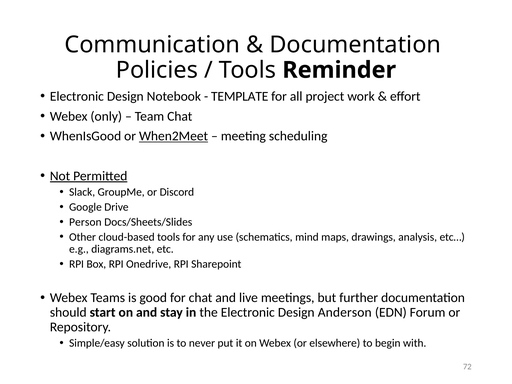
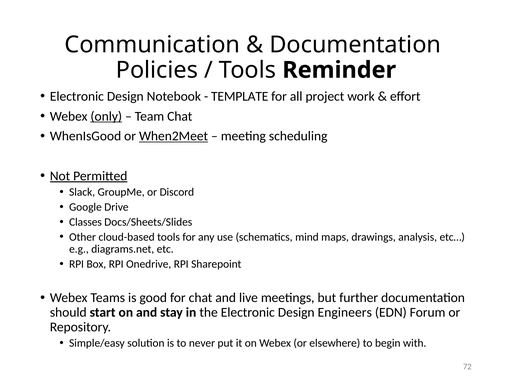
only underline: none -> present (106, 116)
Person: Person -> Classes (85, 222)
Anderson: Anderson -> Engineers (345, 312)
